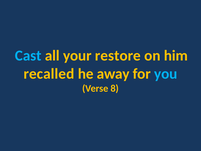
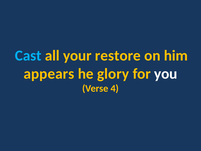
recalled: recalled -> appears (49, 74)
away: away -> glory (113, 74)
you colour: light blue -> white (166, 74)
8: 8 -> 4 (115, 88)
